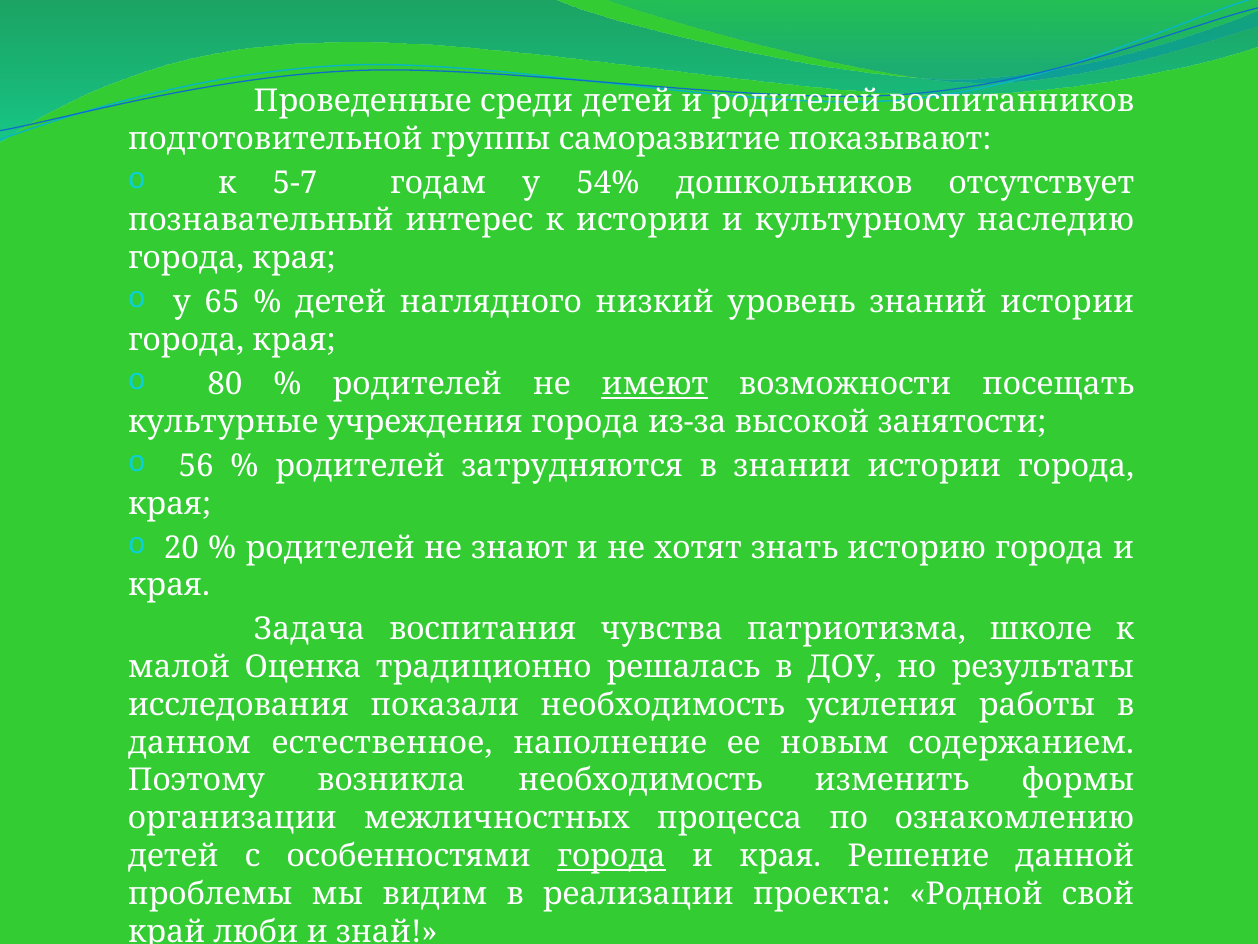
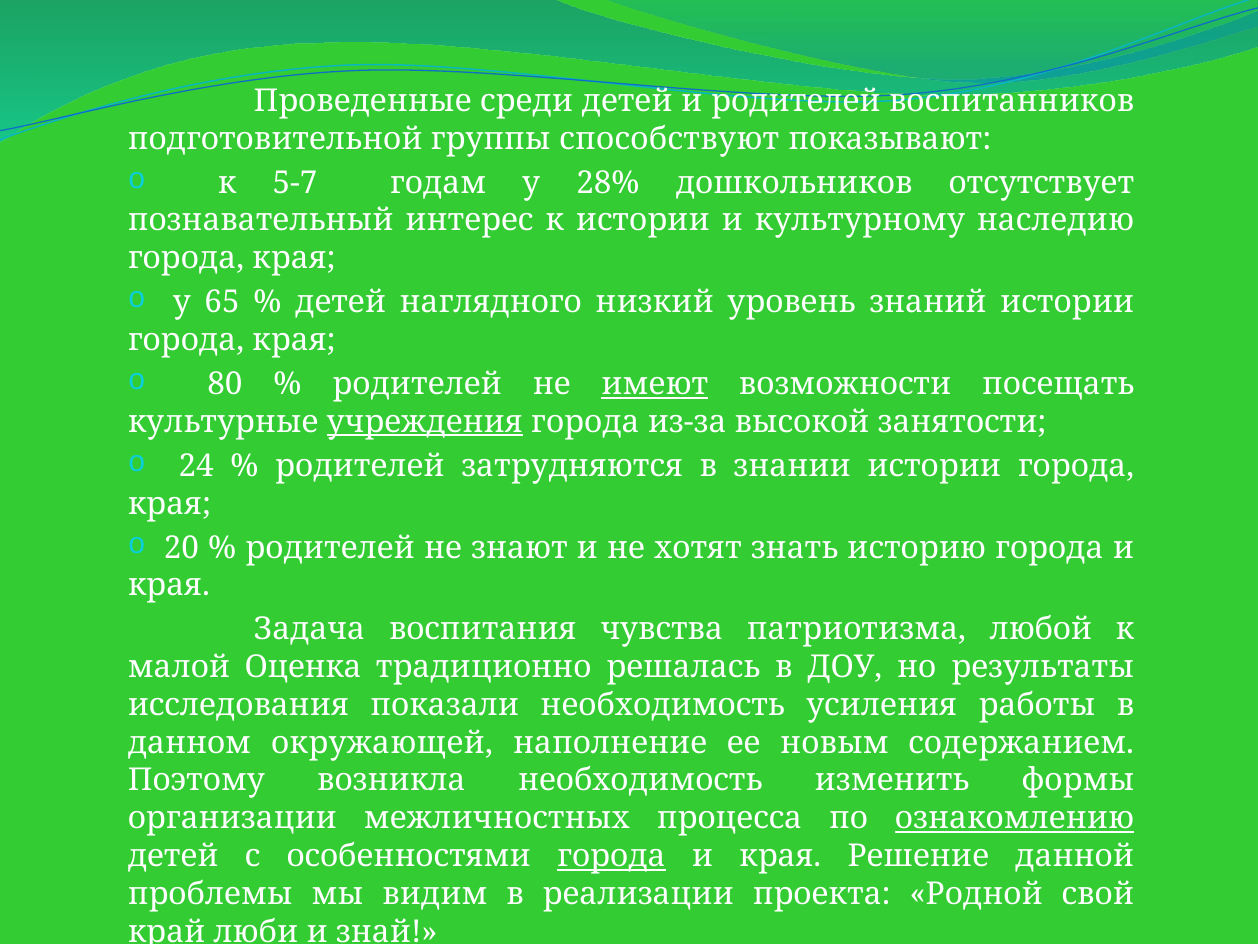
саморазвитие: саморазвитие -> способствуют (669, 139)
54%: 54% -> 28% (608, 183)
учреждения underline: none -> present (425, 422)
56: 56 -> 24 (196, 466)
школе: школе -> любой (1041, 629)
естественное: естественное -> окружающей (382, 742)
ознакомлению underline: none -> present (1015, 818)
